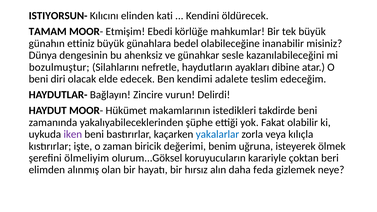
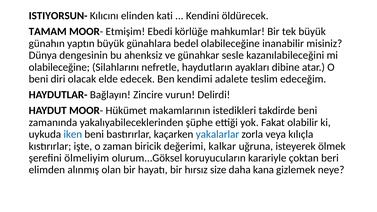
ettiniz: ettiniz -> yaptın (81, 43)
bozulmuştur: bozulmuştur -> olabileceğine (59, 67)
iken colour: purple -> blue (73, 134)
benim: benim -> kalkar (222, 146)
alın: alın -> size (218, 170)
feda: feda -> kana (263, 170)
